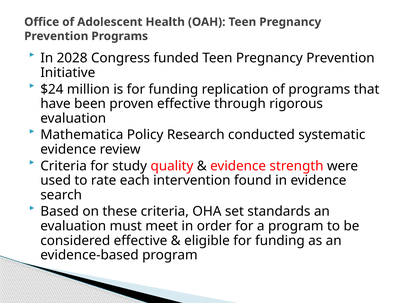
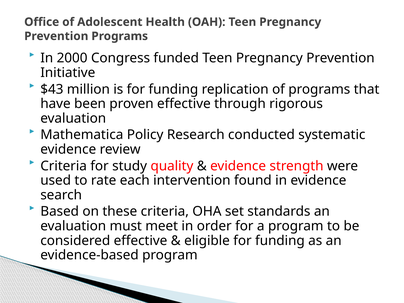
2028: 2028 -> 2000 (72, 58)
$24: $24 -> $43 (52, 89)
